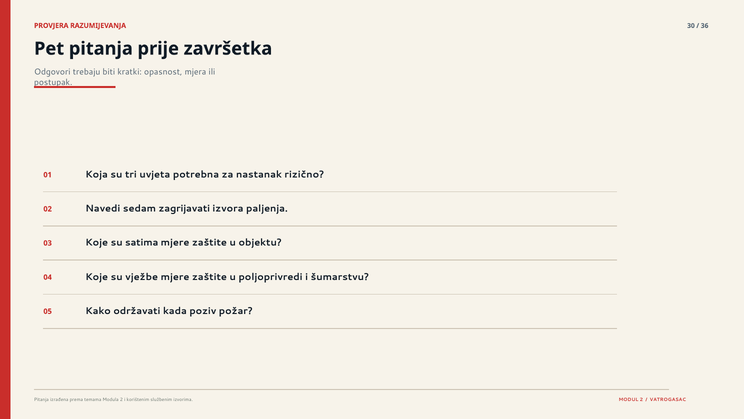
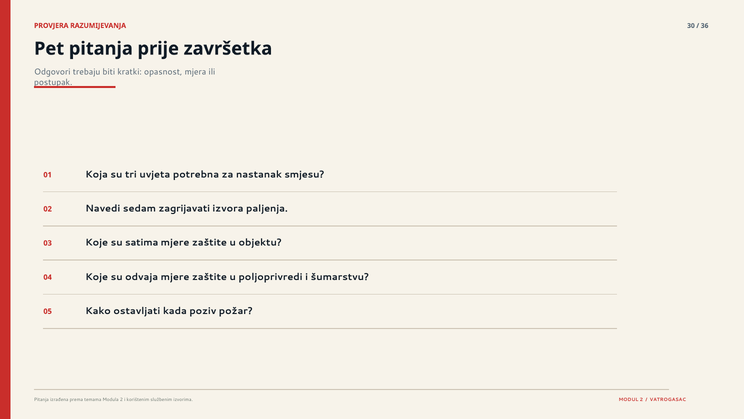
rizično: rizično -> smjesu (304, 174)
vježbe: vježbe -> odvaja (142, 277)
održavati: održavati -> ostavljati (137, 311)
